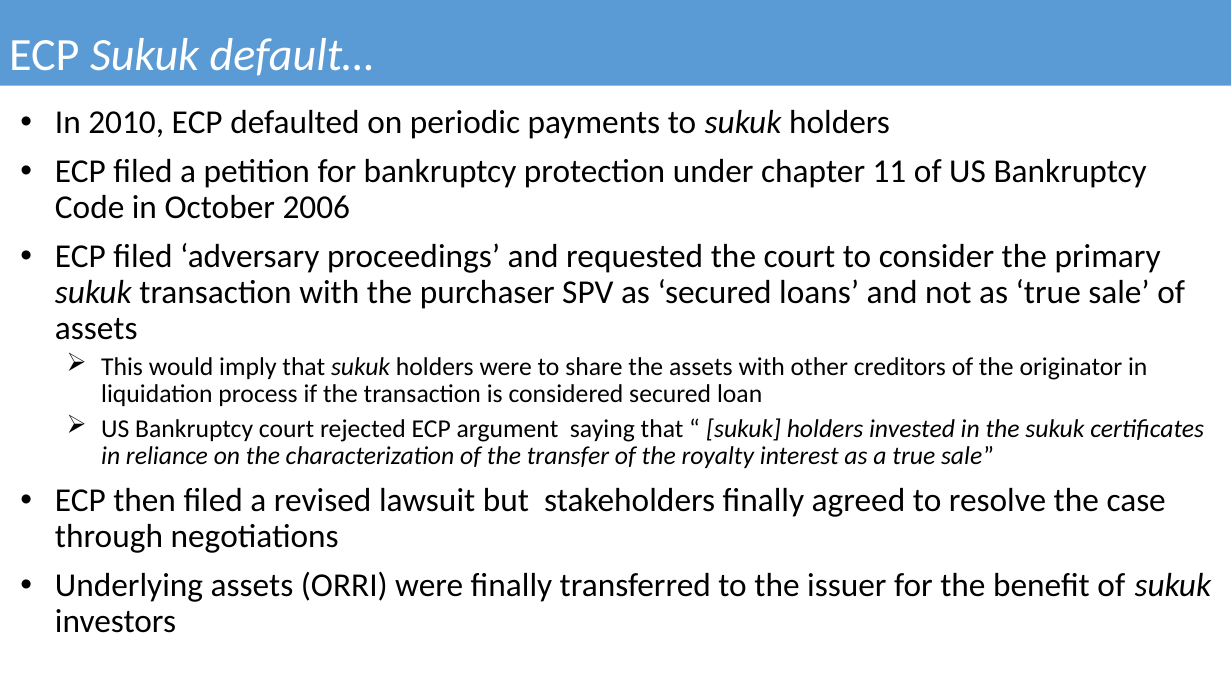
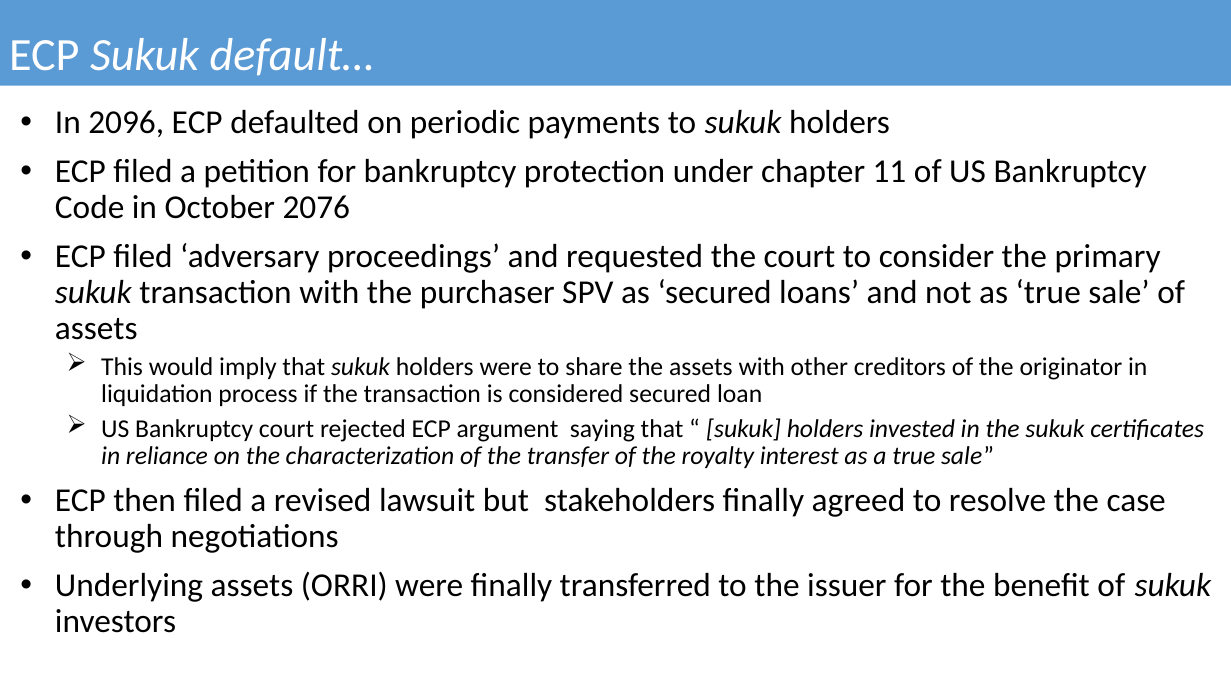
2010: 2010 -> 2096 (126, 123)
2006: 2006 -> 2076 (316, 207)
